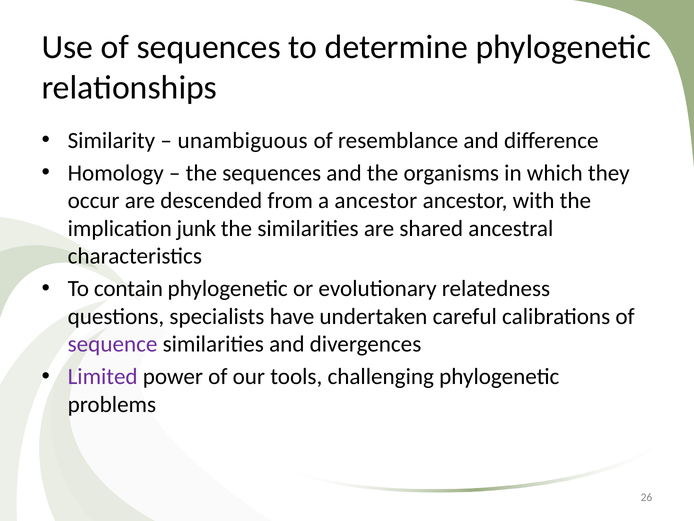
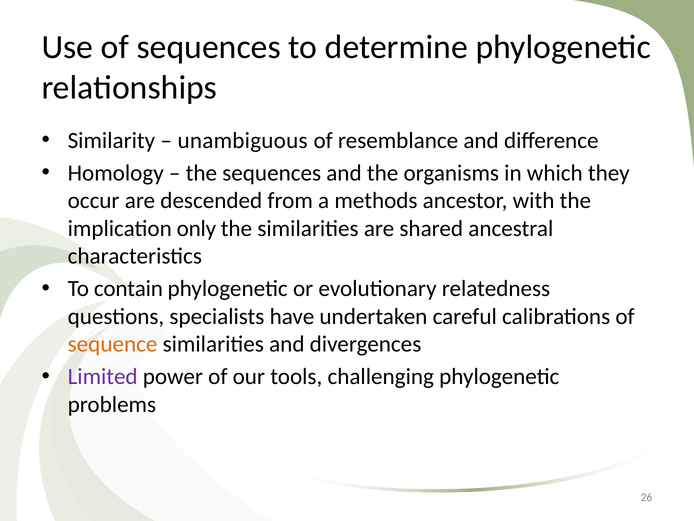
a ancestor: ancestor -> methods (376, 201)
junk: junk -> only (196, 228)
sequence colour: purple -> orange (113, 344)
